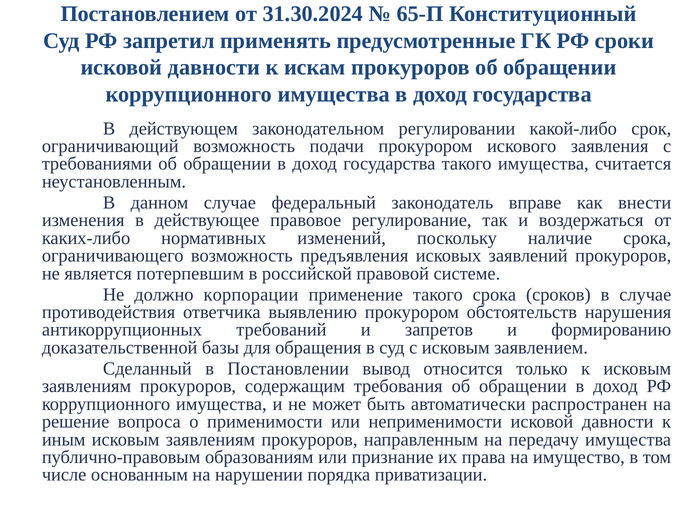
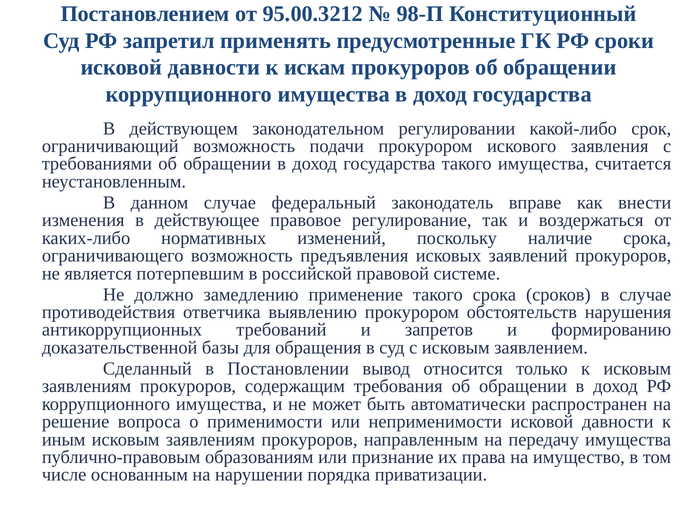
31.30.2024: 31.30.2024 -> 95.00.3212 (313, 14)
65-П: 65-П -> 98-П (420, 14)
корпорации: корпорации -> замедлению (251, 294)
